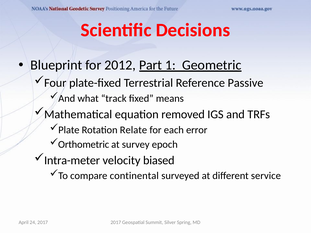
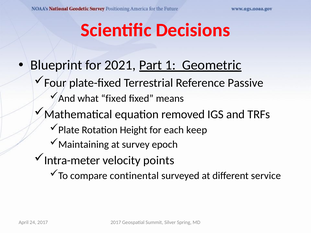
2012: 2012 -> 2021 (120, 65)
what track: track -> fixed (114, 99)
Relate: Relate -> Height (134, 130)
error: error -> keep (197, 130)
Orthometric: Orthometric -> Maintaining (84, 144)
biased: biased -> points (159, 161)
